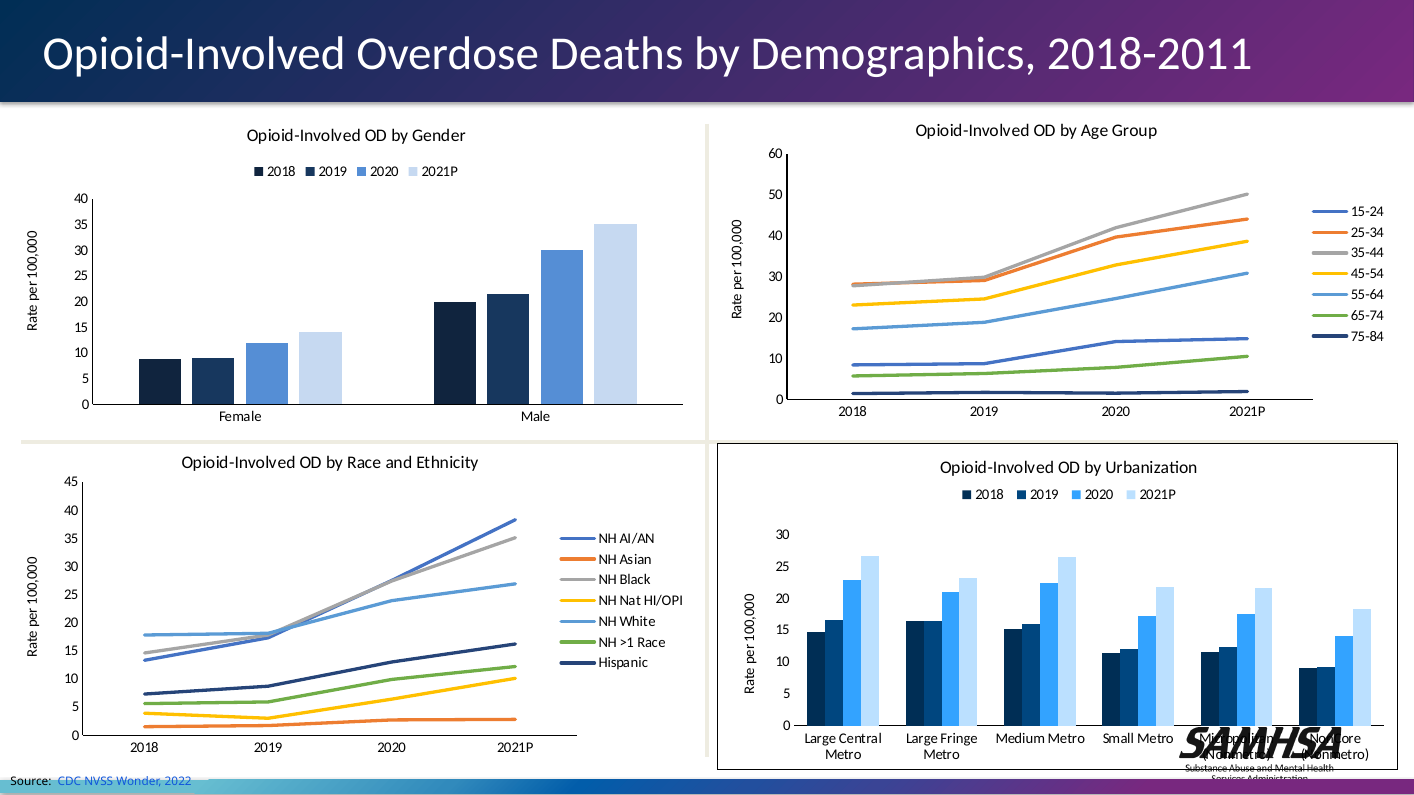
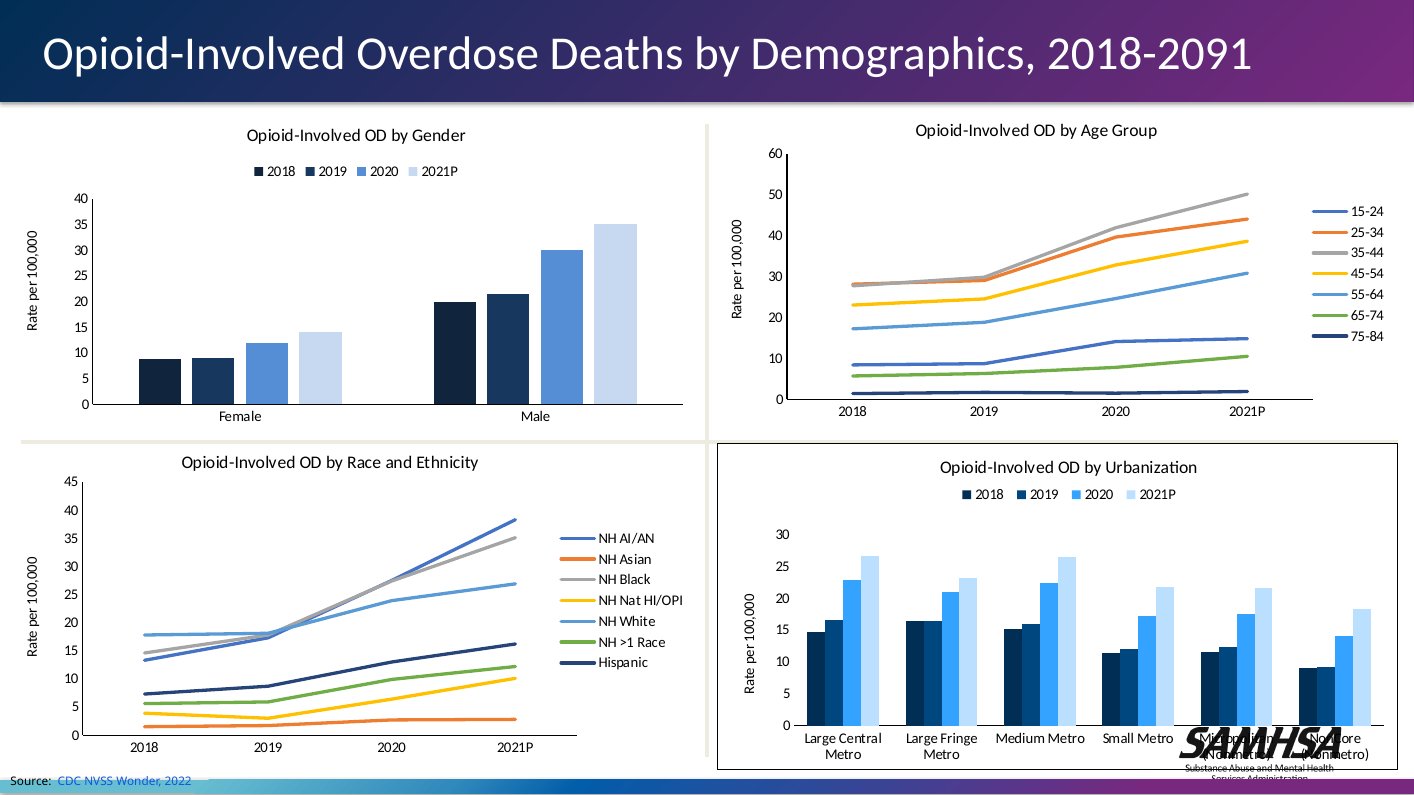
2018-2011: 2018-2011 -> 2018-2091 (1150, 54)
